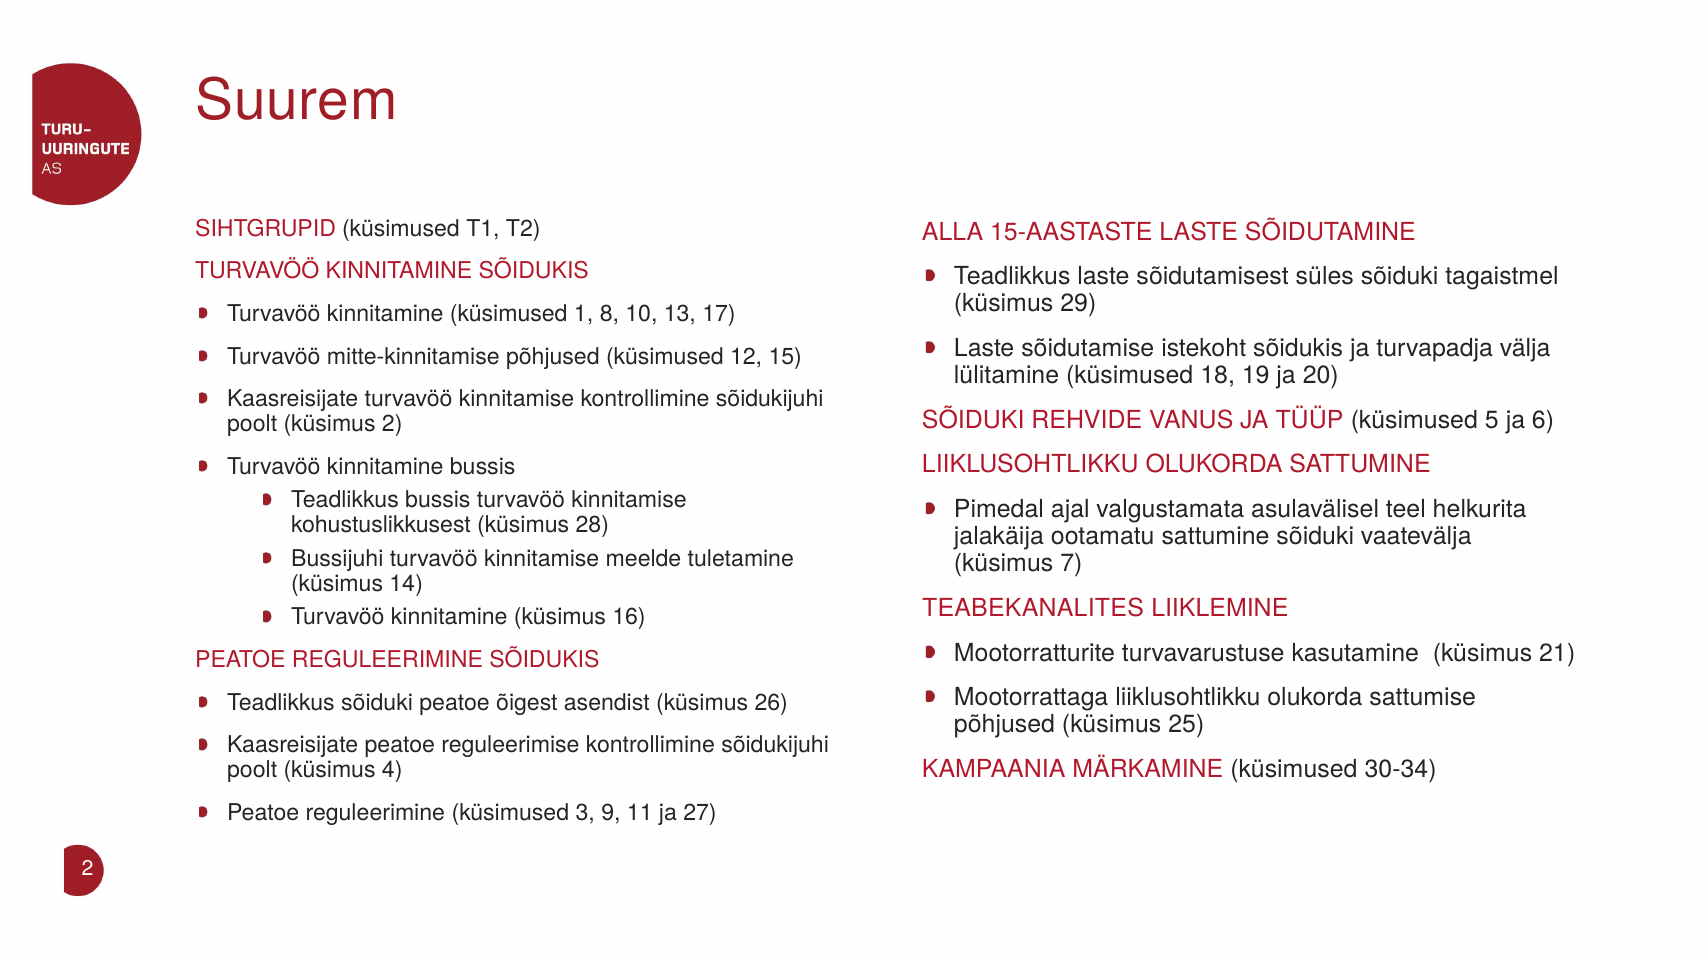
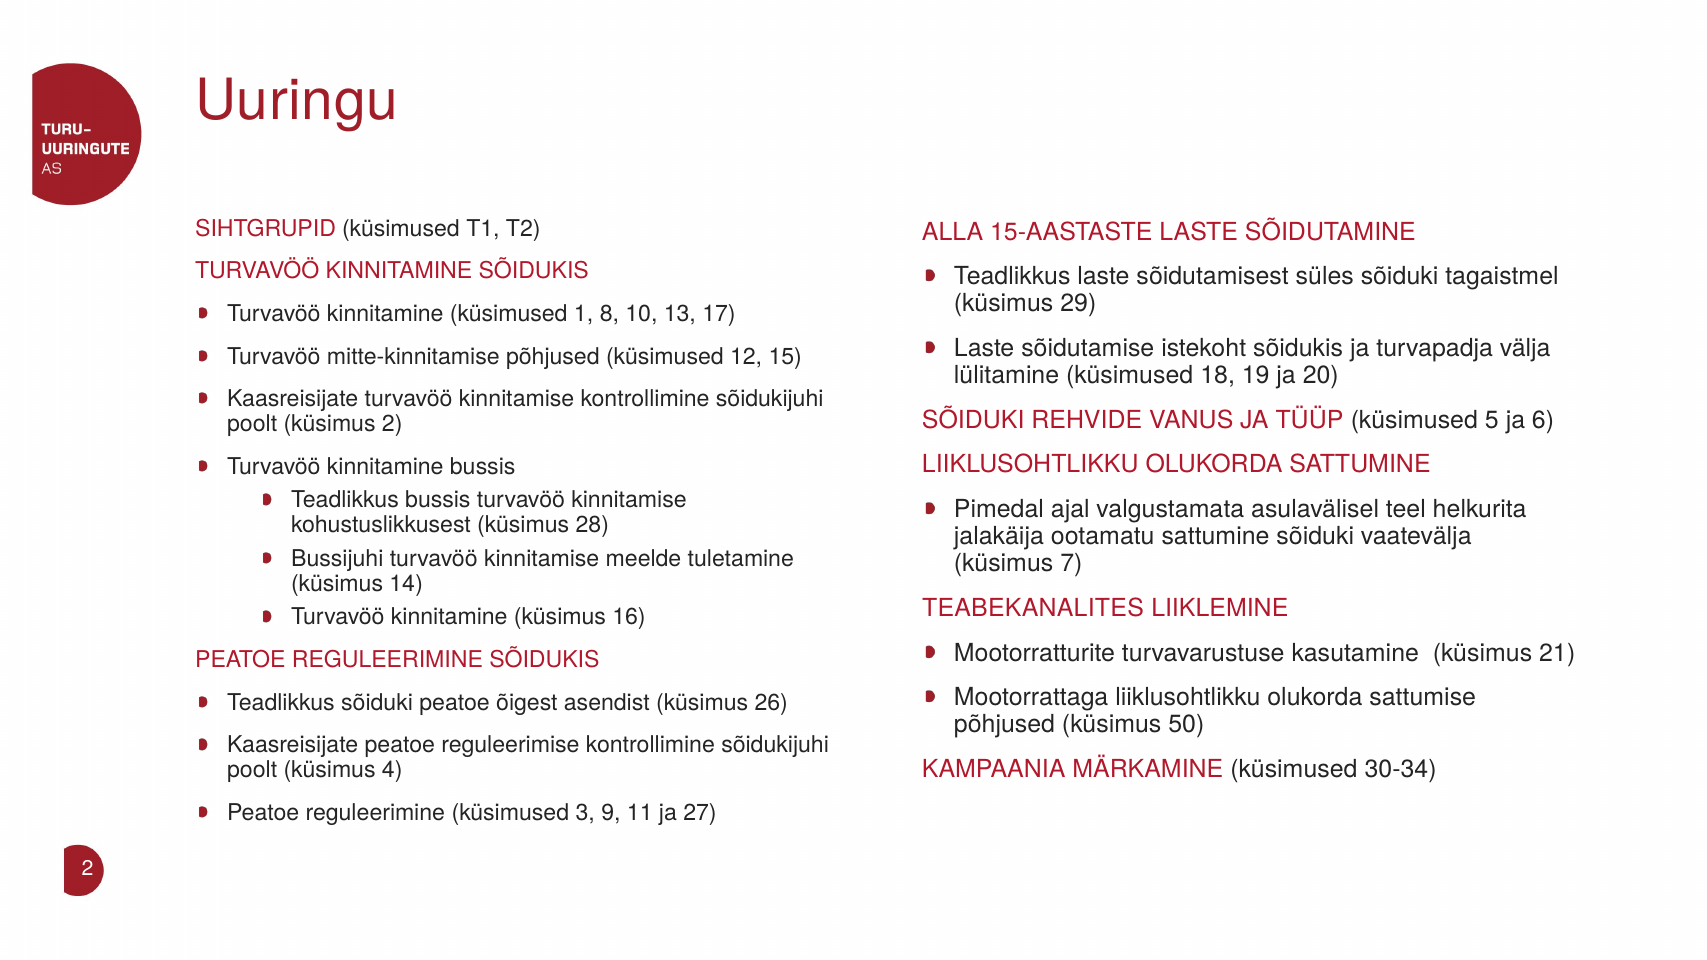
Suurem: Suurem -> Uuringu (297, 101)
25: 25 -> 50 (1186, 725)
